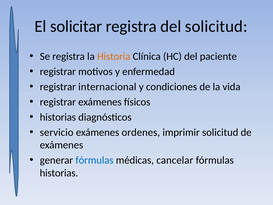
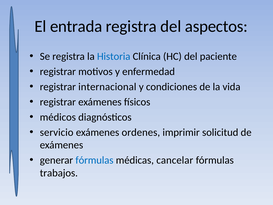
solicitar: solicitar -> entrada (76, 26)
del solicitud: solicitud -> aspectos (216, 26)
Historia colour: orange -> blue (114, 56)
historias: historias -> médicos (58, 117)
historias: historias -> trabajos (59, 173)
